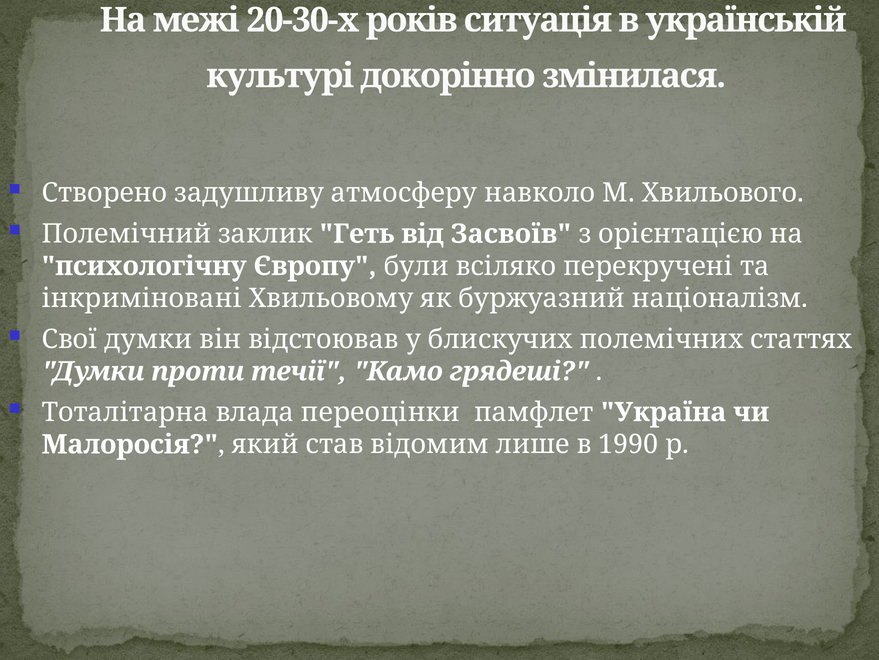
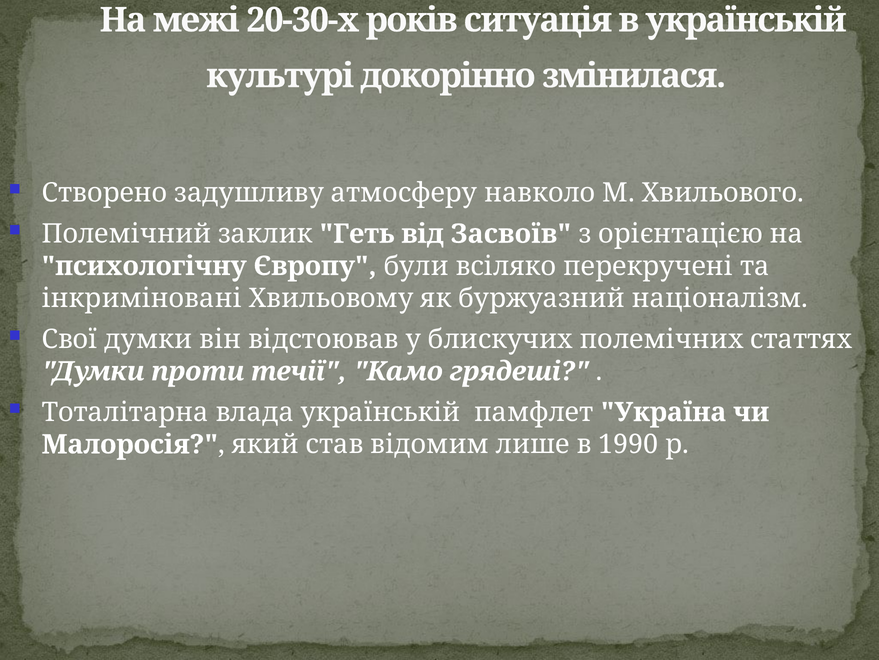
влада переоцінки: переоцінки -> українській (381, 412)
